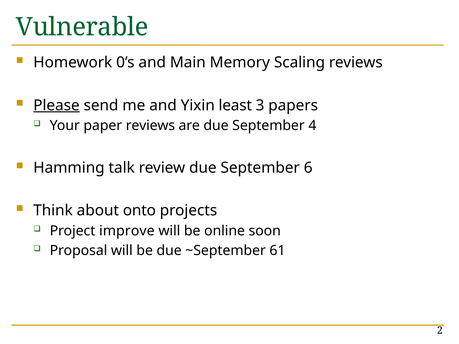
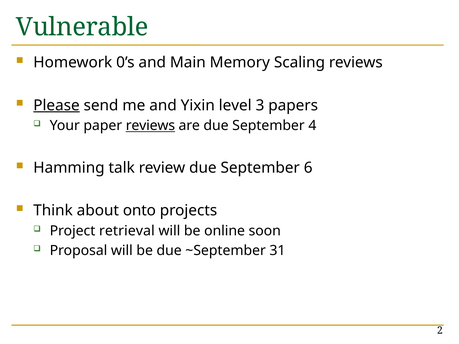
least: least -> level (235, 105)
reviews underline: none -> present (150, 126)
improve: improve -> retrieval (127, 231)
61: 61 -> 31 (277, 251)
